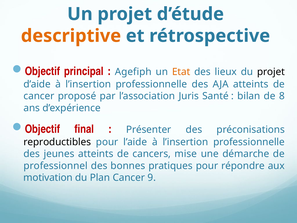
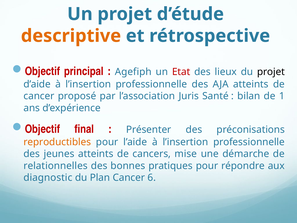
Etat colour: orange -> red (181, 72)
8: 8 -> 1 (282, 96)
reproductibles colour: black -> orange (57, 142)
professionnel: professionnel -> relationnelles (56, 166)
motivation: motivation -> diagnostic (48, 177)
9: 9 -> 6 (152, 177)
